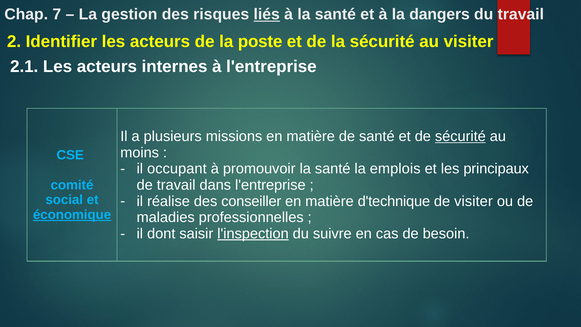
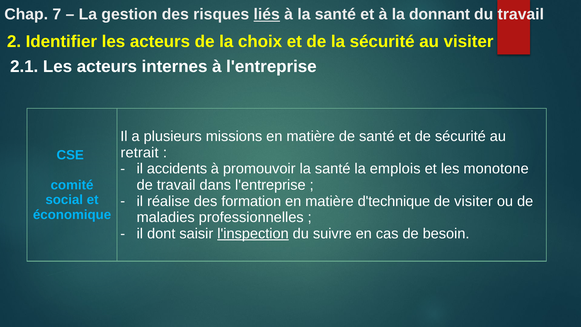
dangers: dangers -> donnant (440, 14)
poste: poste -> choix (260, 42)
sécurité underline: present -> none (460, 136)
moins: moins -> retrait (140, 153)
occupant: occupant -> accidents (177, 169)
principaux: principaux -> monotone (496, 169)
conseiller: conseiller -> formation (251, 201)
économique underline: present -> none (72, 215)
